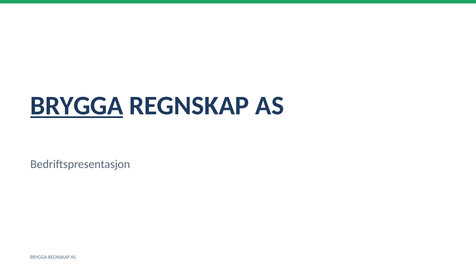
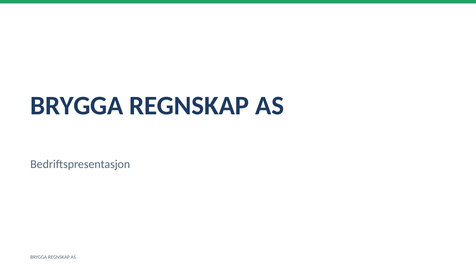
BRYGGA underline: present -> none (77, 106)
